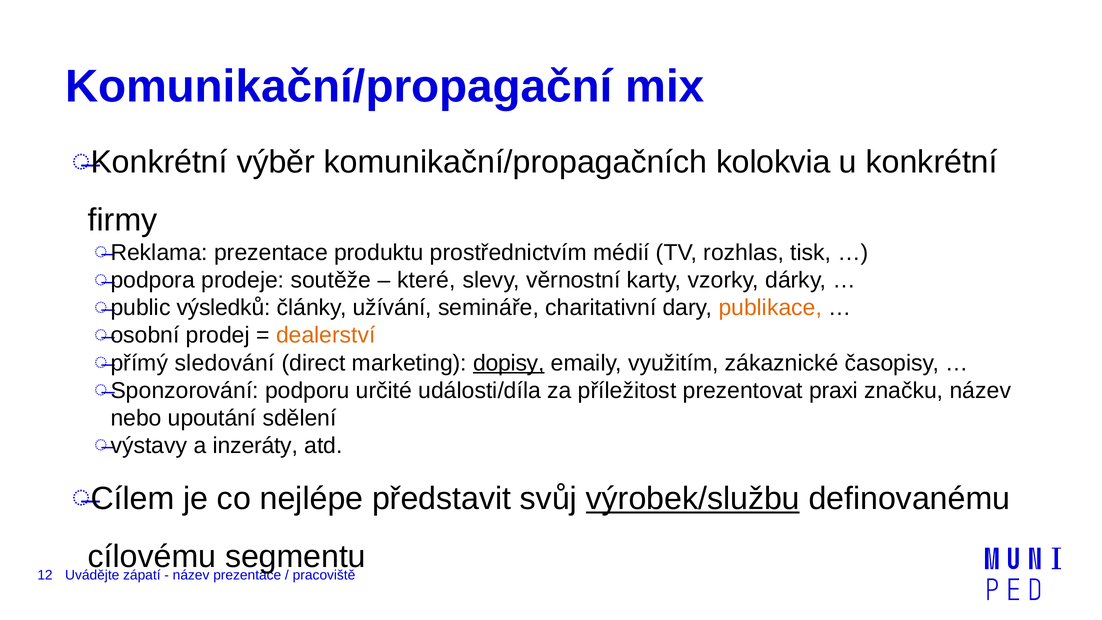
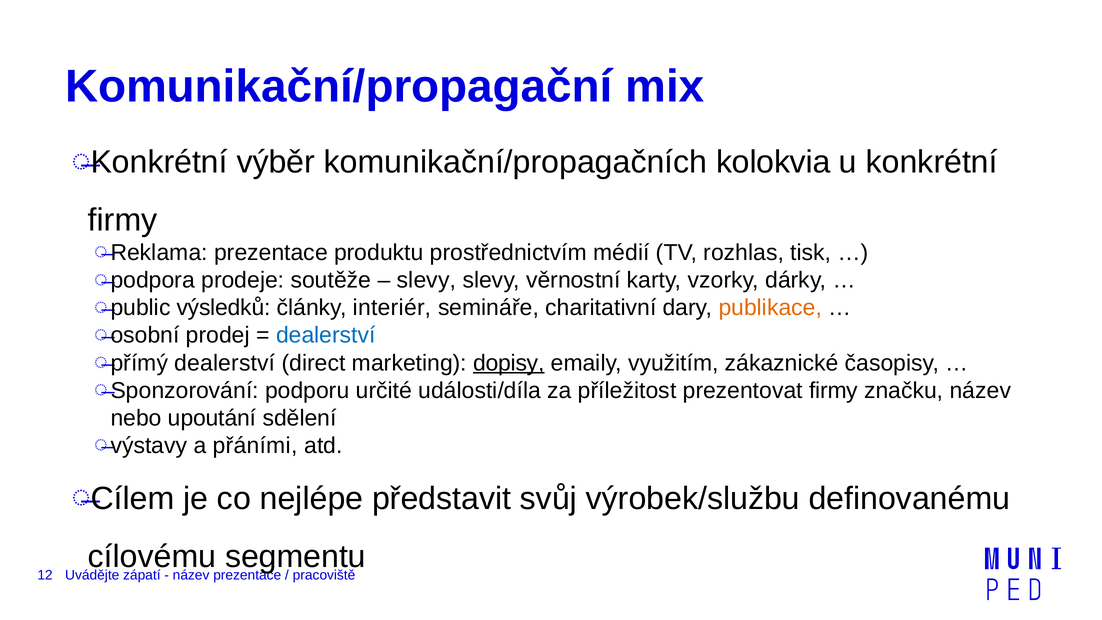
které: které -> slevy (426, 280)
užívání: užívání -> interiér (392, 308)
dealerství colour: orange -> blue (326, 335)
sledování: sledování -> dealerství (225, 363)
prezentovat praxi: praxi -> firmy (834, 390)
inzeráty: inzeráty -> přáními (255, 446)
výrobek/službu underline: present -> none (693, 499)
